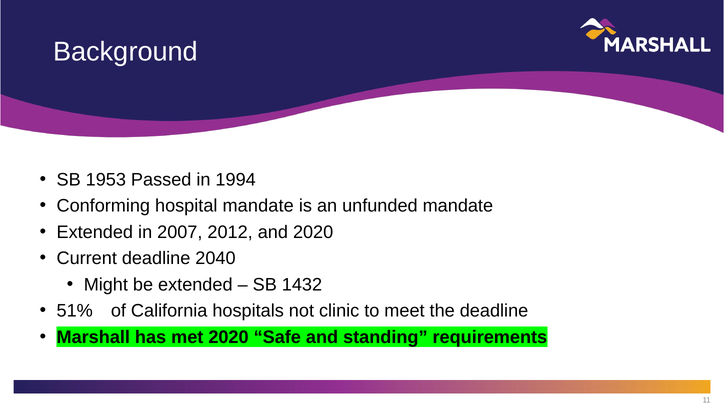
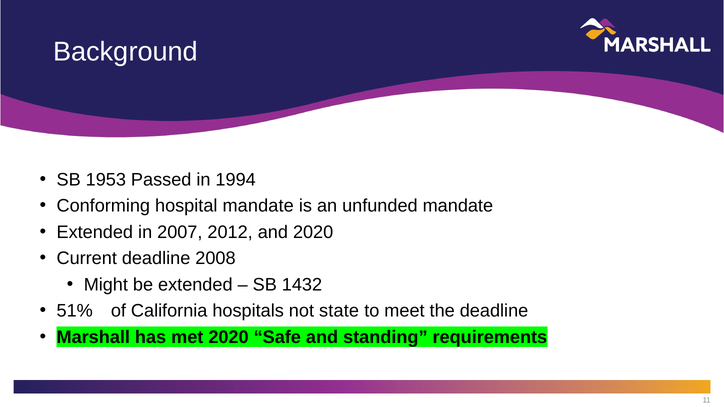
2040: 2040 -> 2008 (215, 259)
clinic: clinic -> state (339, 311)
